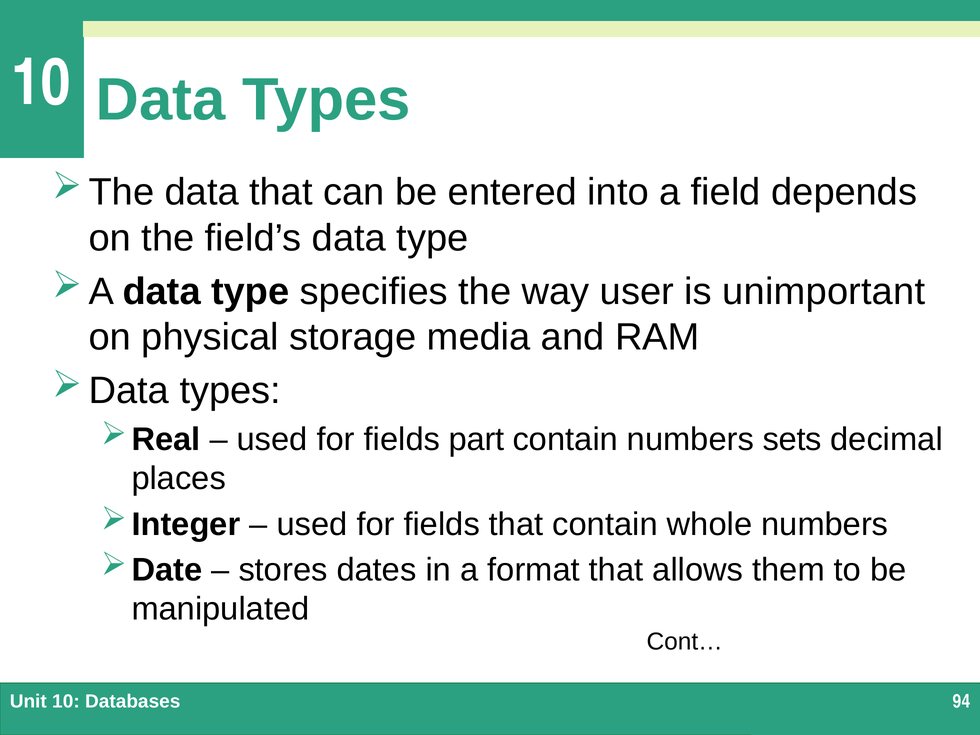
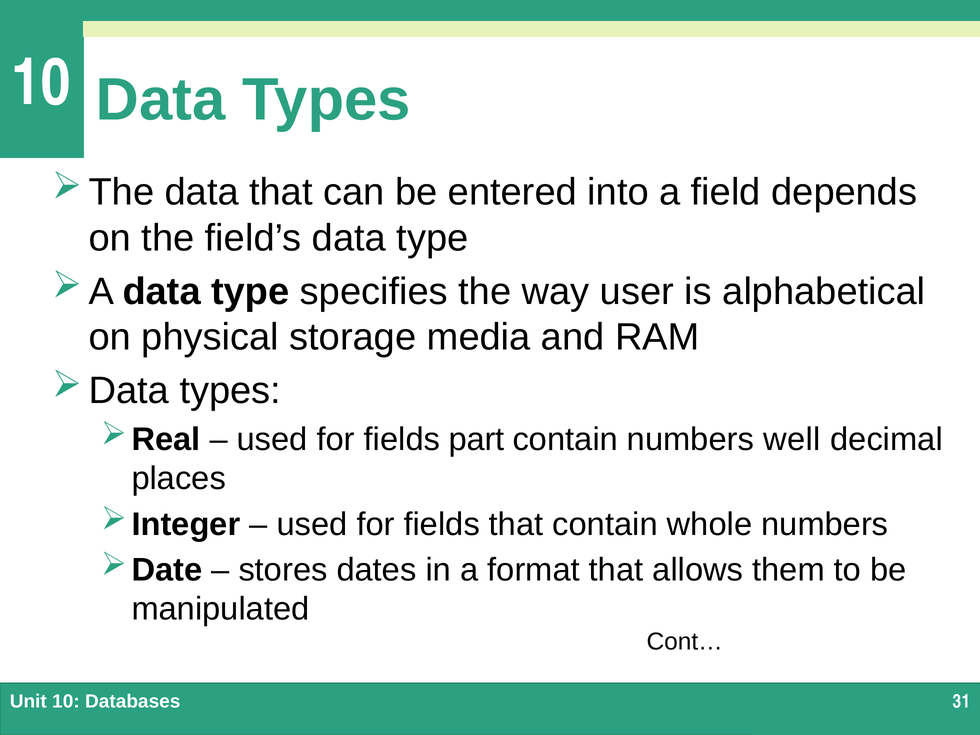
unimportant: unimportant -> alphabetical (824, 292)
sets: sets -> well (792, 439)
94: 94 -> 31 (962, 702)
